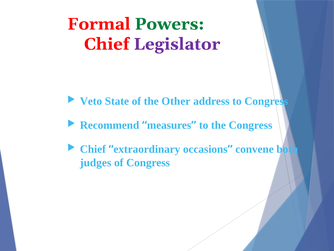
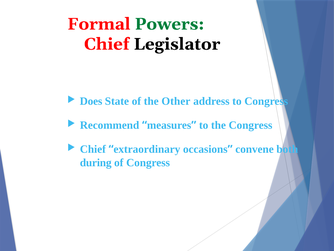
Legislator colour: purple -> black (177, 44)
Veto: Veto -> Does (91, 101)
judges: judges -> during (96, 162)
